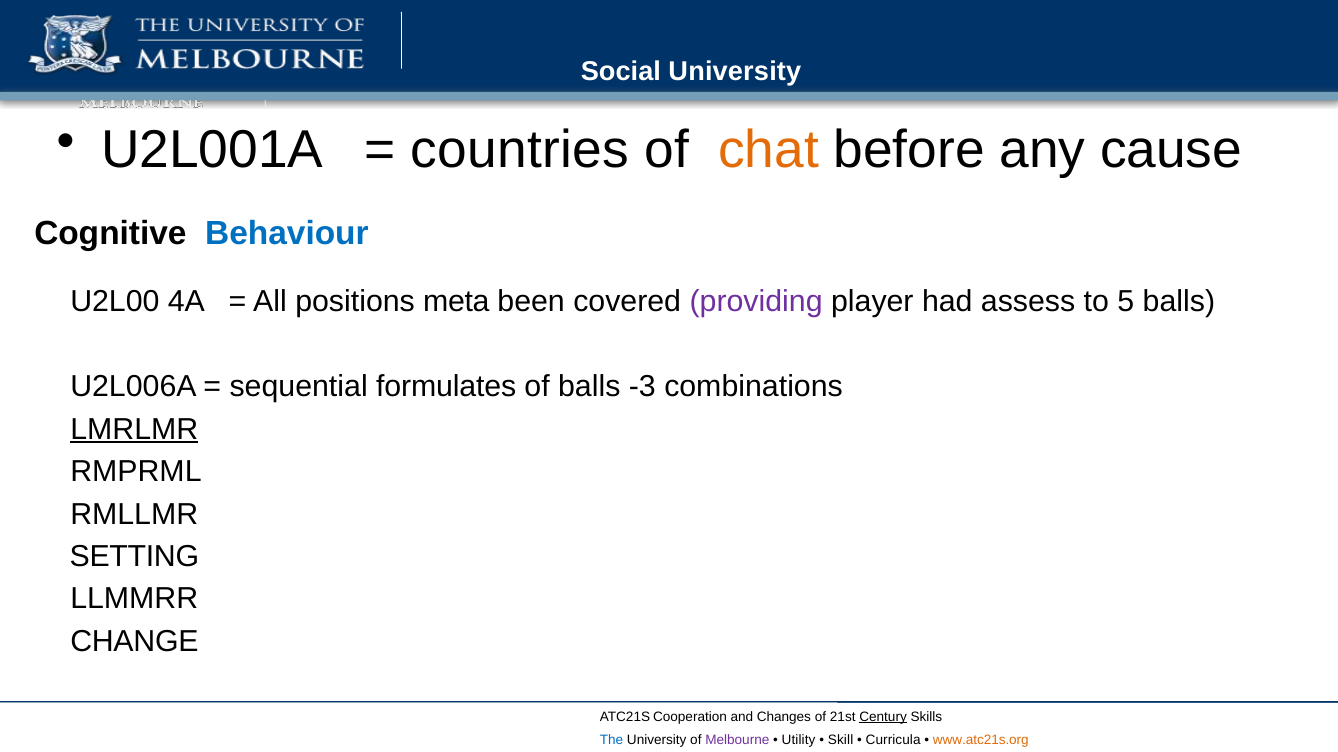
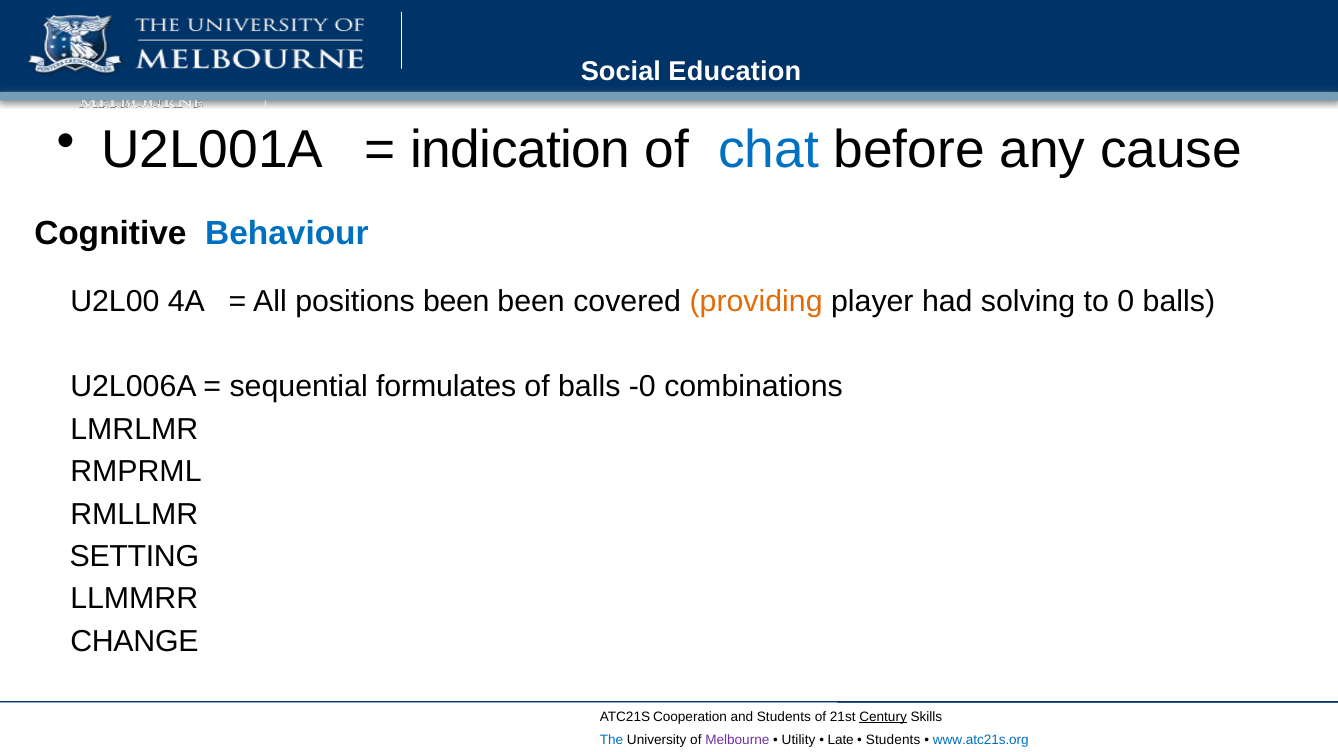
Social University: University -> Education (735, 72)
countries: countries -> indication (520, 150)
chat colour: orange -> blue (769, 150)
positions meta: meta -> been (456, 302)
providing colour: purple -> orange (756, 302)
assess: assess -> solving (1028, 302)
5: 5 -> 0 (1126, 302)
-3: -3 -> -0 (642, 387)
LMRLMR underline: present -> none (134, 430)
and Changes: Changes -> Students (784, 718)
Skill: Skill -> Late (841, 741)
Curricula: Curricula -> Students (893, 741)
www.atc21s.org colour: orange -> blue (981, 741)
